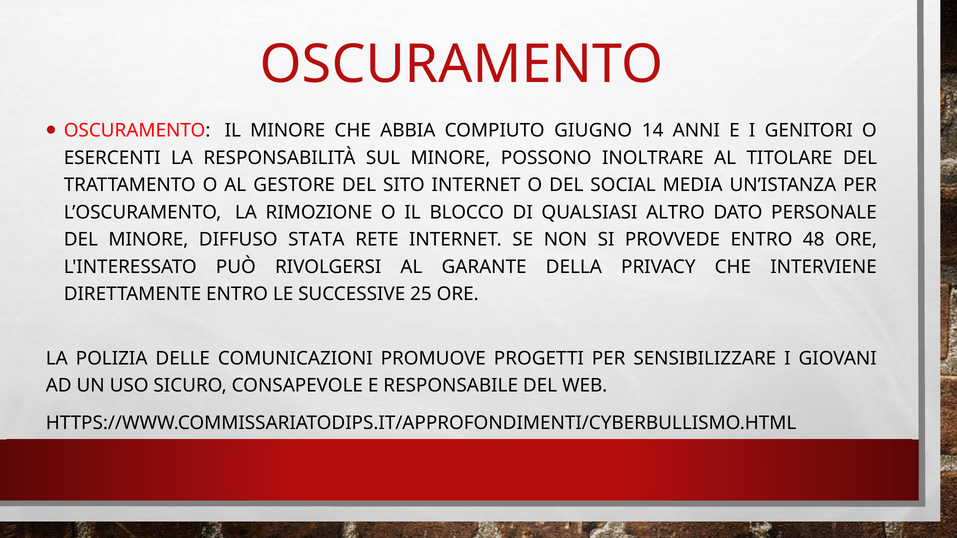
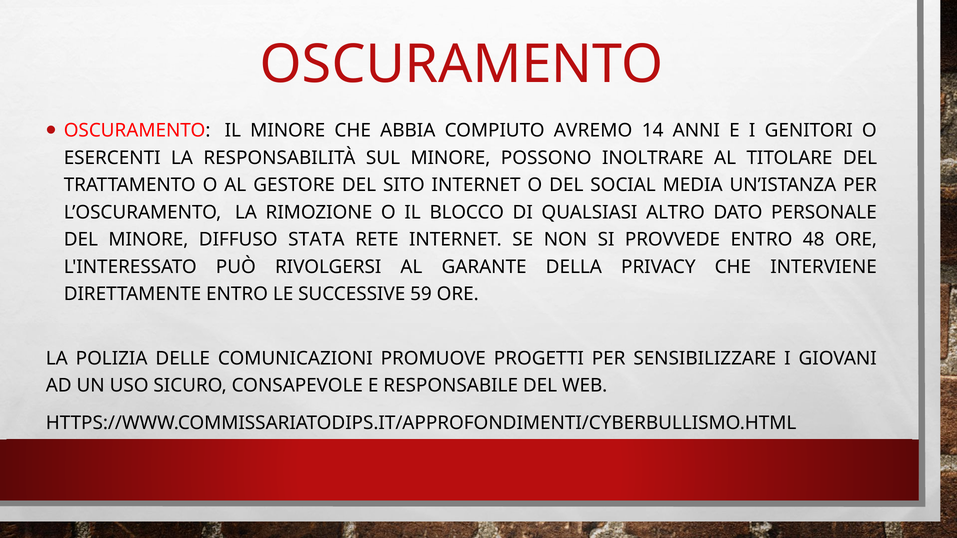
GIUGNO: GIUGNO -> AVREMO (593, 131)
25: 25 -> 59 (421, 294)
